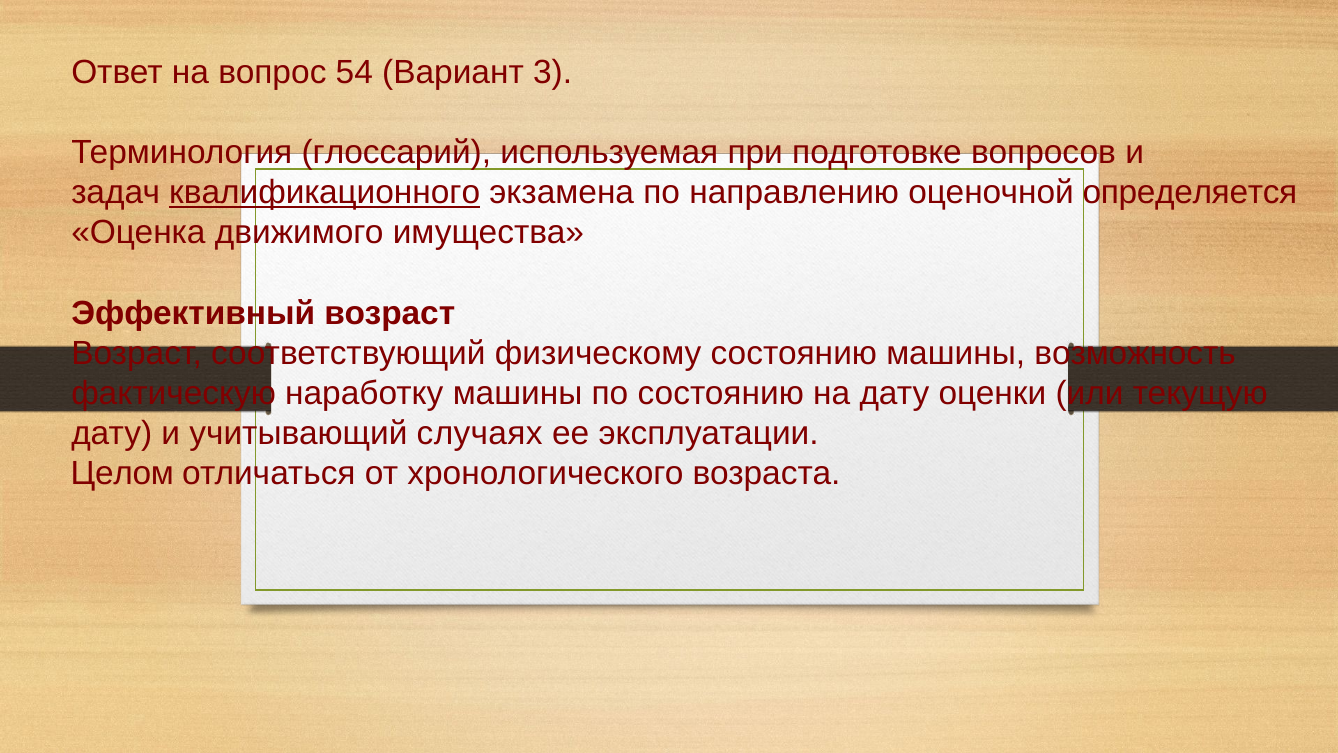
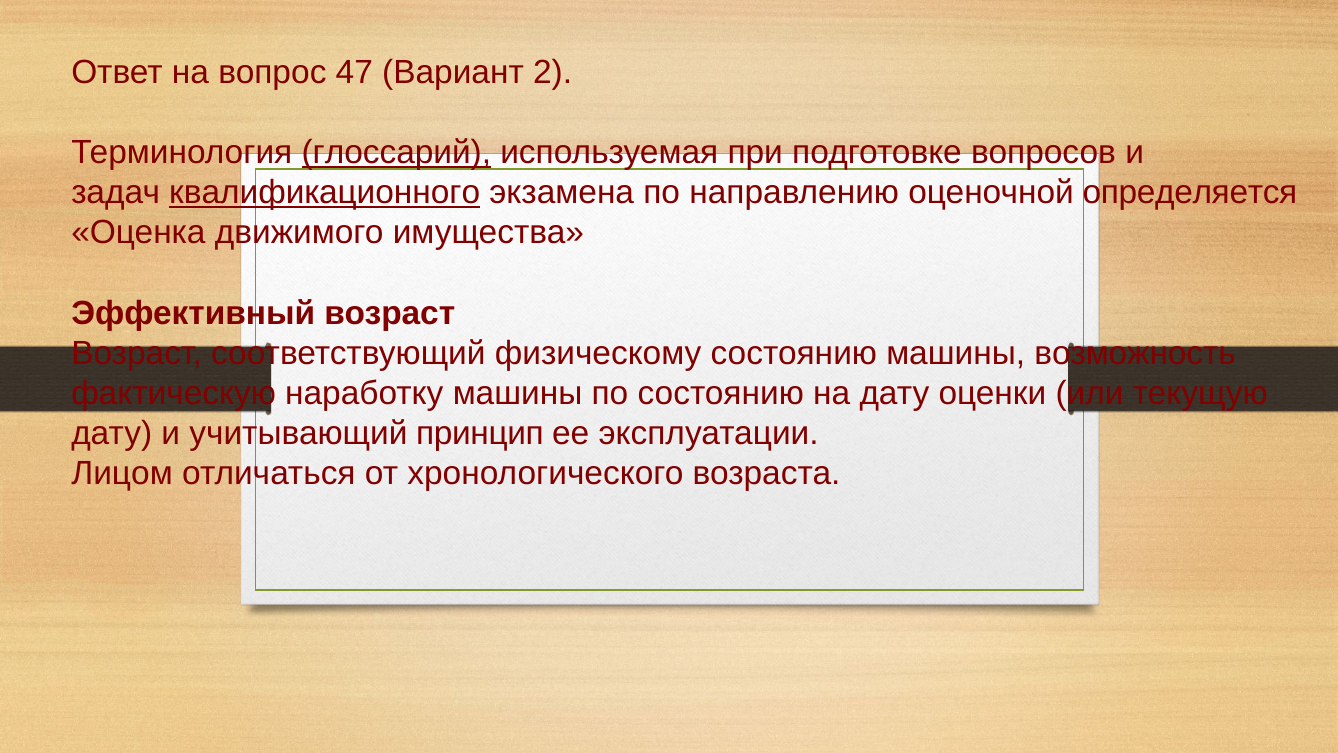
54: 54 -> 47 (354, 72)
3: 3 -> 2 (553, 72)
глоссарий underline: none -> present (396, 152)
случаях: случаях -> принцип (480, 433)
Целом: Целом -> Лицом (122, 473)
